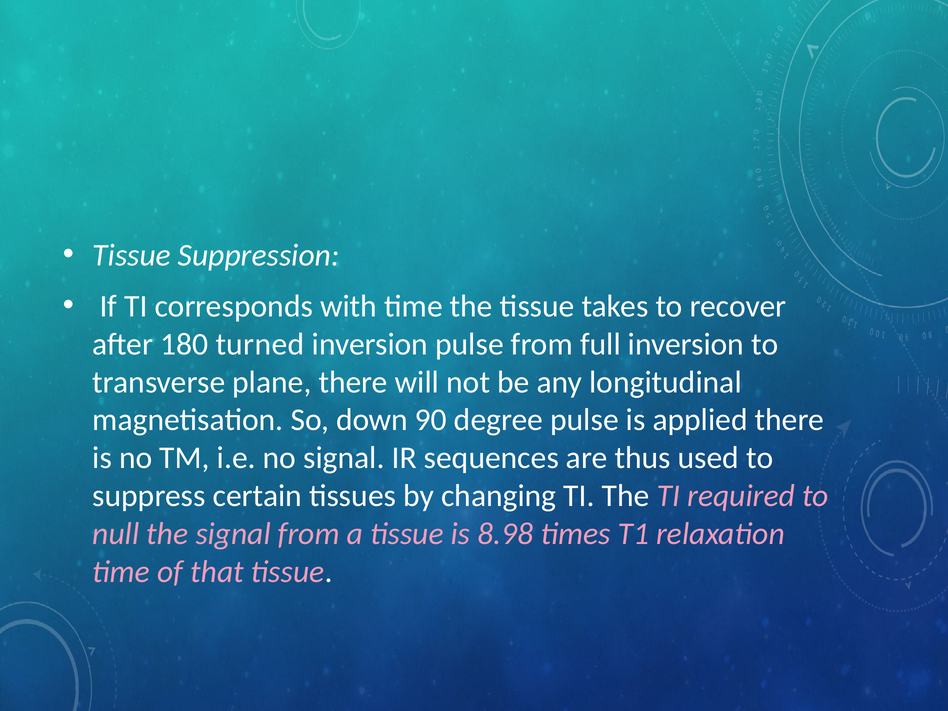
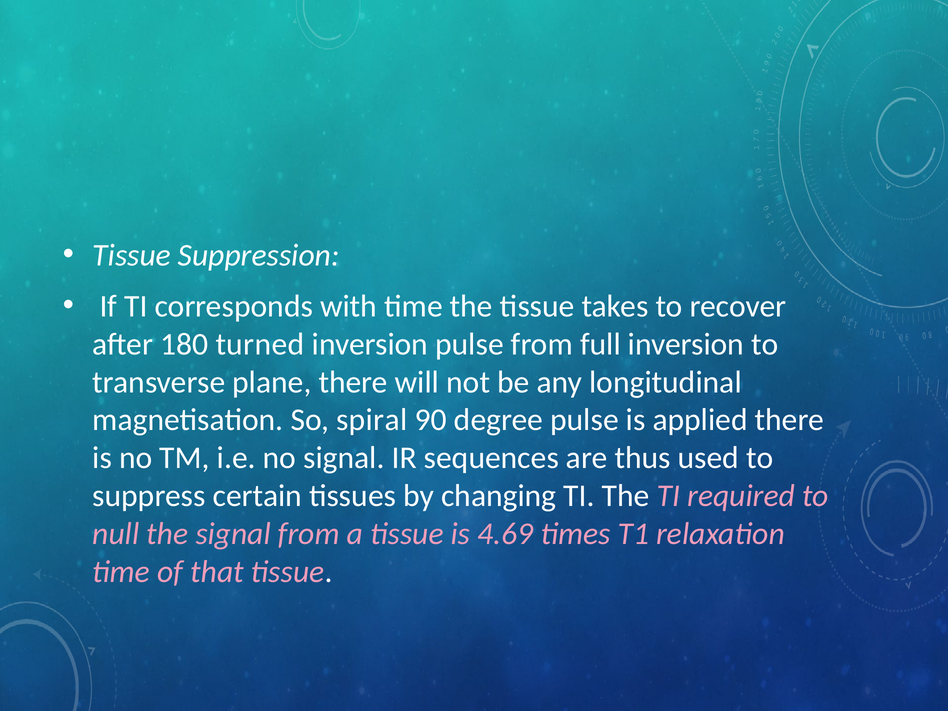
down: down -> spiral (372, 420)
8.98: 8.98 -> 4.69 (505, 534)
